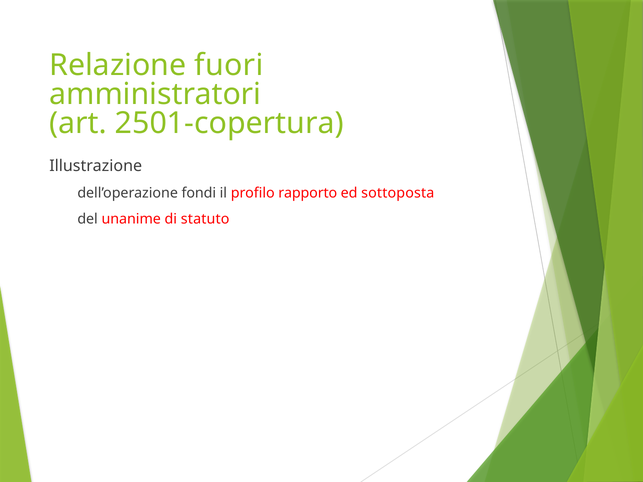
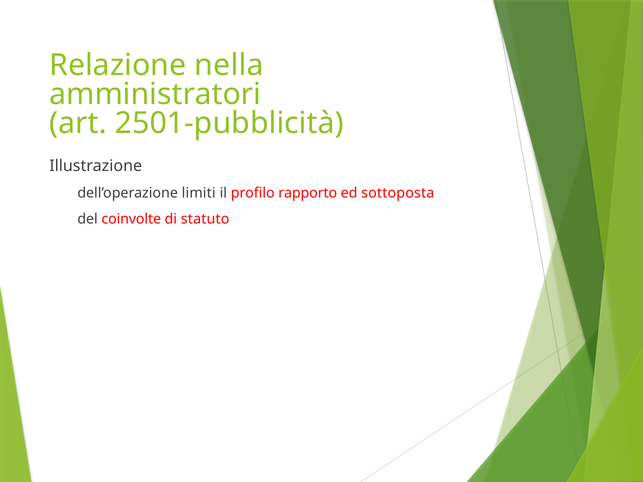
fuori: fuori -> nella (229, 65)
2501-copertura: 2501-copertura -> 2501-pubblicità (229, 123)
fondi: fondi -> limiti (199, 193)
unanime: unanime -> coinvolte (131, 219)
